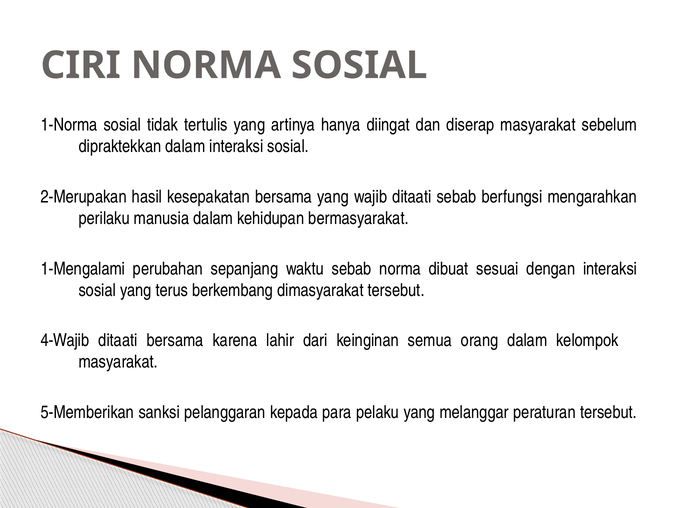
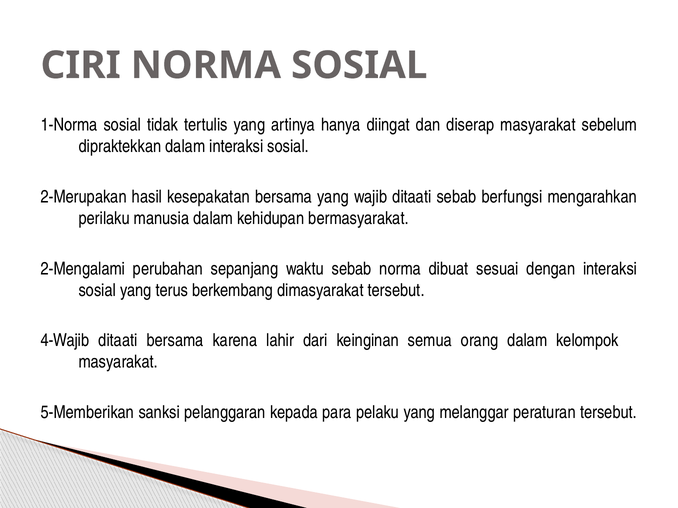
1-Mengalami: 1-Mengalami -> 2-Mengalami (83, 269)
